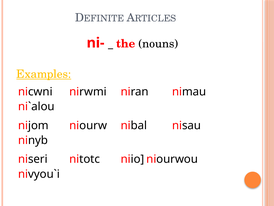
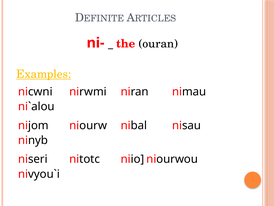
nouns: nouns -> ouran (158, 44)
